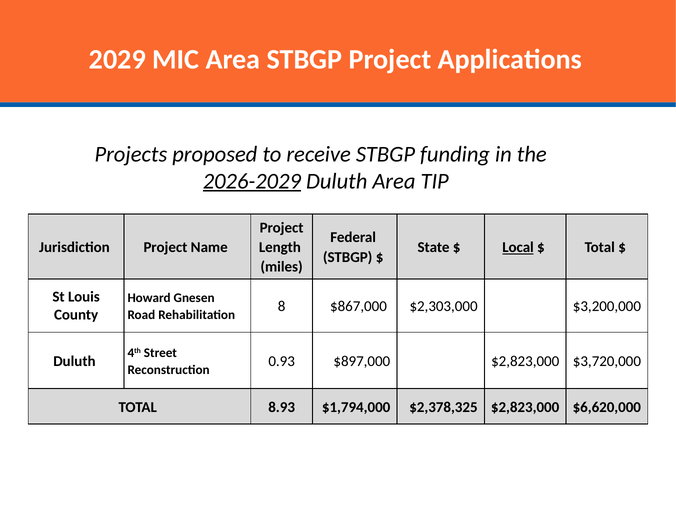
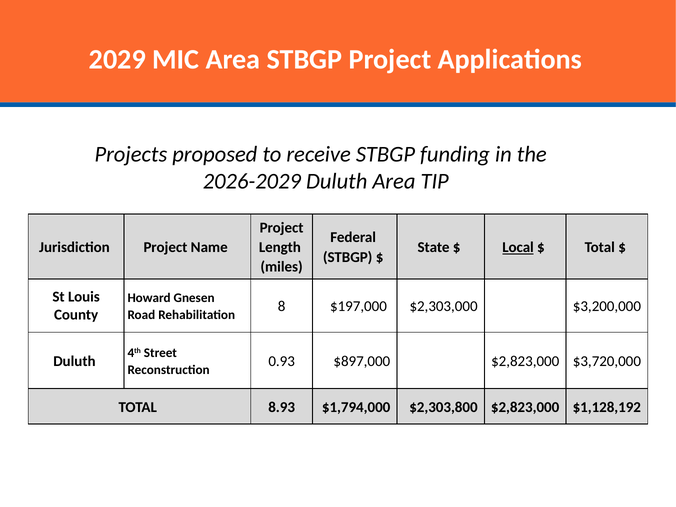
2026-2029 underline: present -> none (252, 181)
$867,000: $867,000 -> $197,000 (358, 306)
$2,378,325: $2,378,325 -> $2,303,800 (443, 407)
$6,620,000: $6,620,000 -> $1,128,192 (607, 407)
